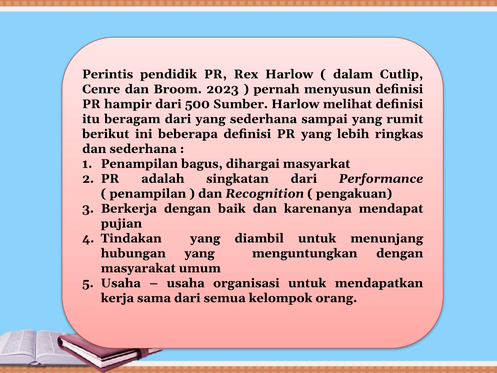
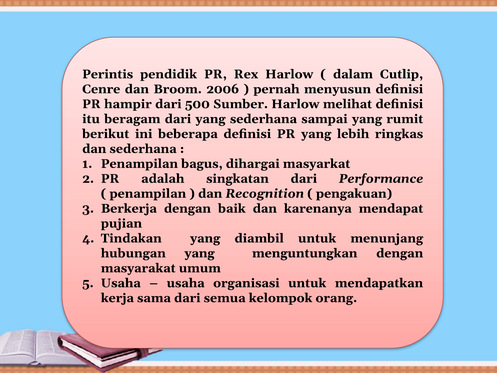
2023: 2023 -> 2006 (223, 89)
